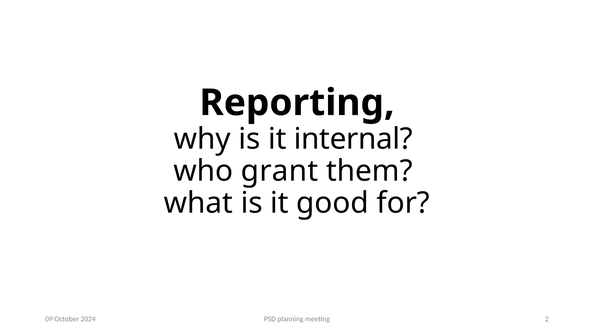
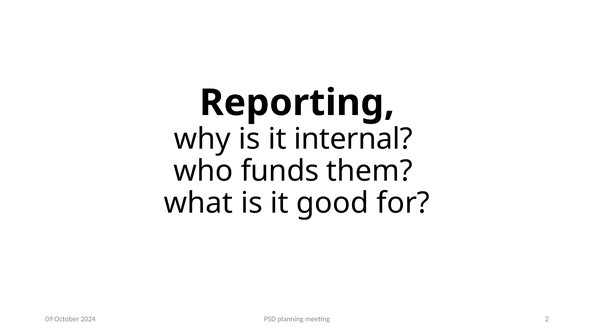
grant: grant -> funds (280, 171)
